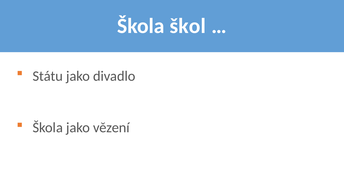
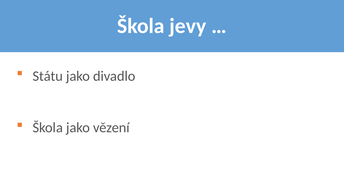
škol: škol -> jevy (188, 26)
